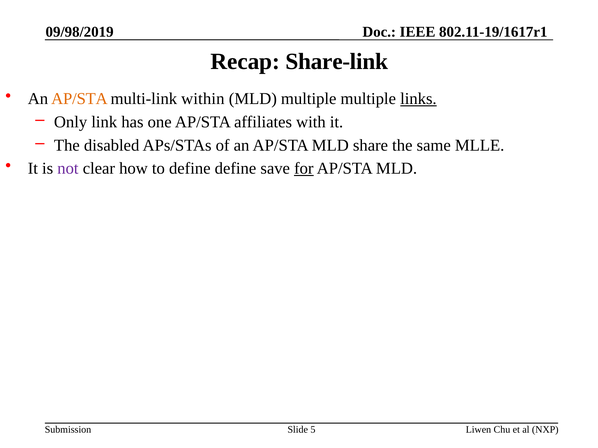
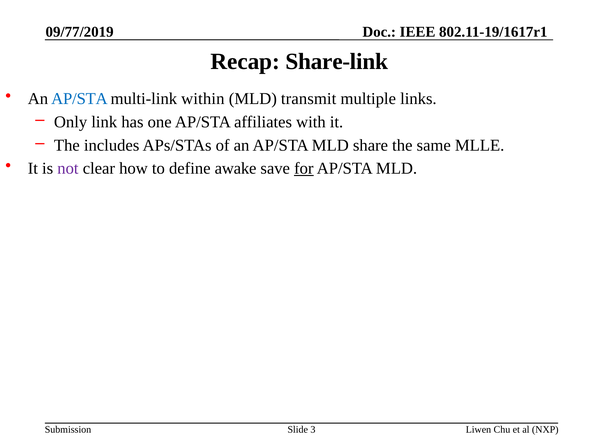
09/98/2019: 09/98/2019 -> 09/77/2019 (80, 32)
AP/STA colour: orange -> blue (79, 99)
MLD multiple: multiple -> transmit (309, 99)
links underline: present -> none (418, 99)
disabled: disabled -> includes (112, 145)
define define: define -> awake (236, 169)
5: 5 -> 3 (313, 430)
